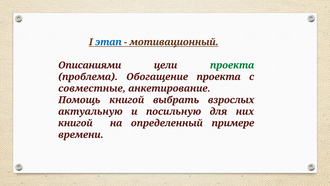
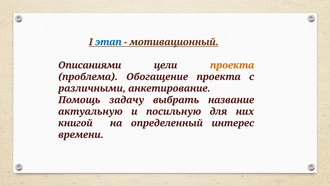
проекта colour: green -> orange (232, 65)
совместные: совместные -> различными (92, 88)
Помощь книгой: книгой -> задачу (127, 100)
взрослых: взрослых -> название (231, 100)
примере: примере -> интерес (233, 123)
